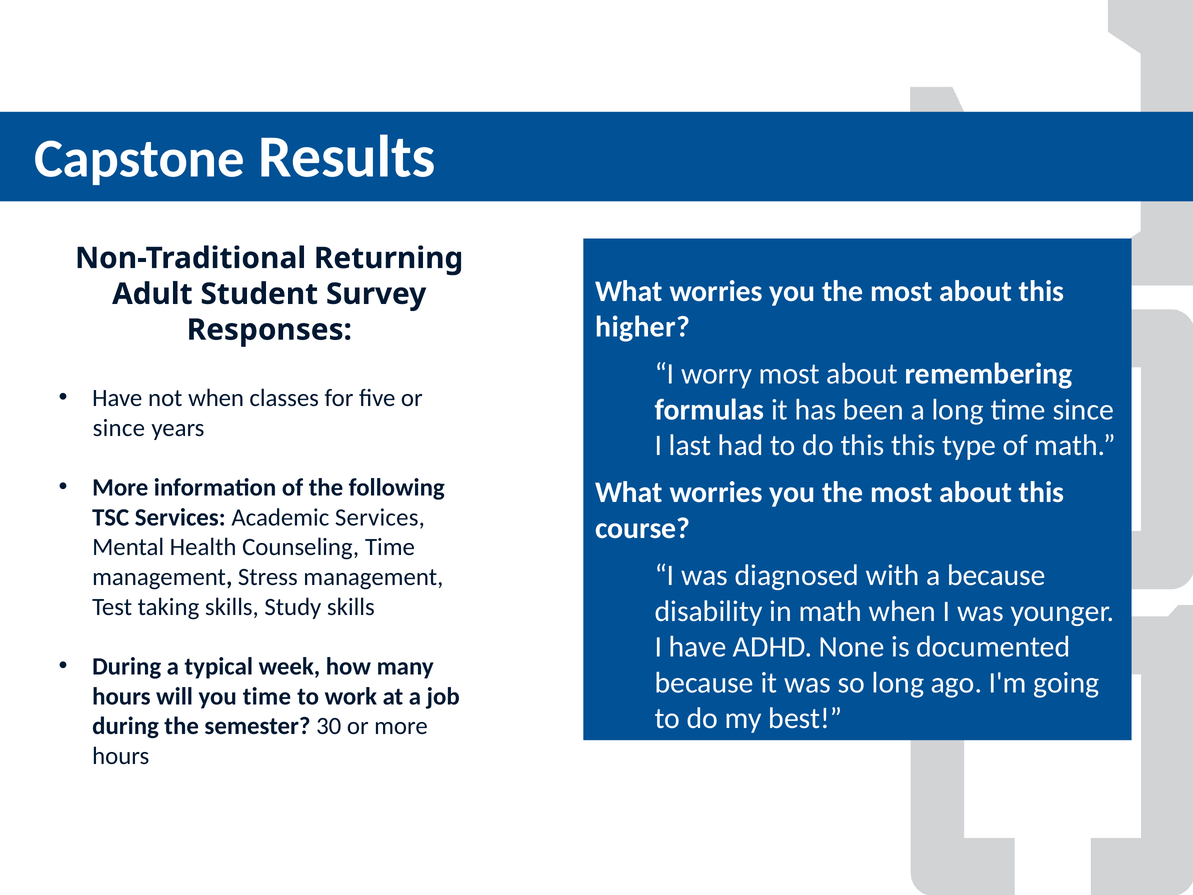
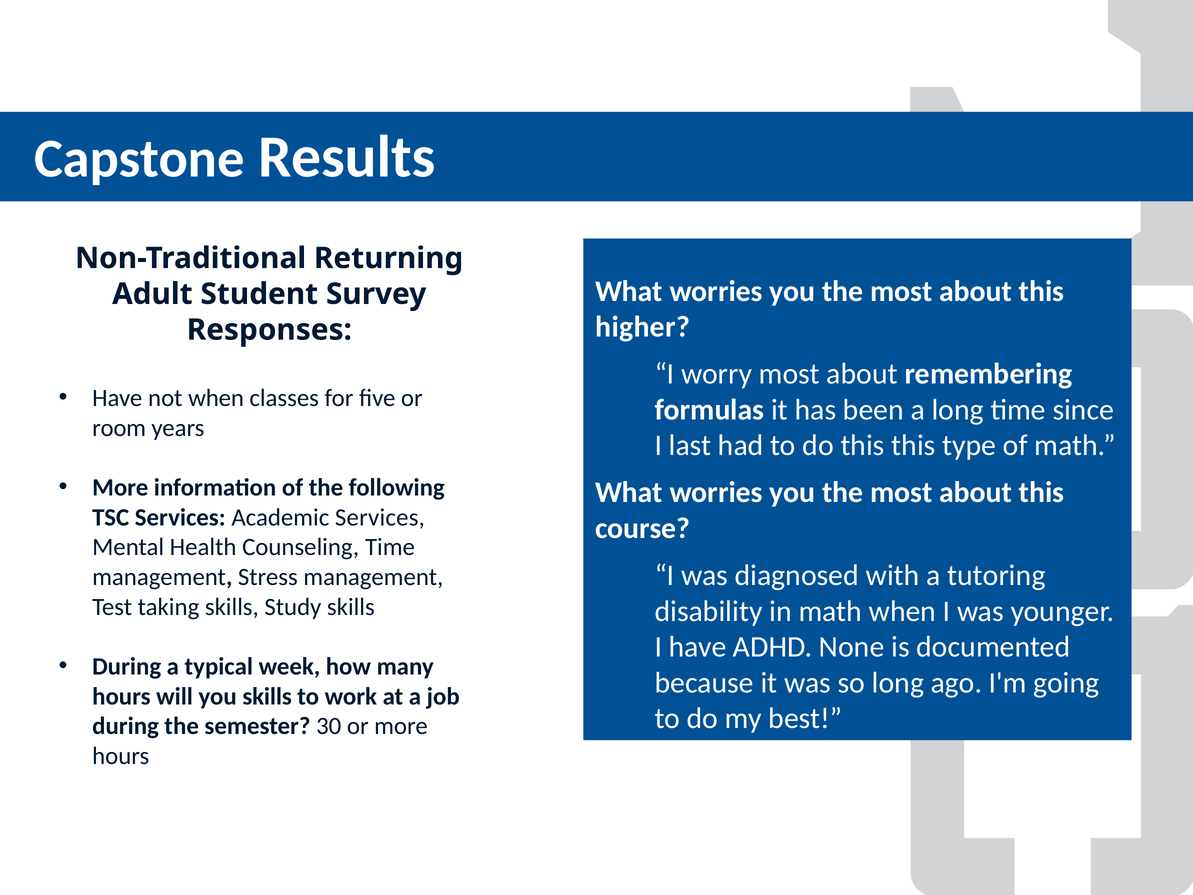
since: since -> room (119, 428)
a because: because -> tutoring (996, 575)
you time: time -> skills (267, 696)
